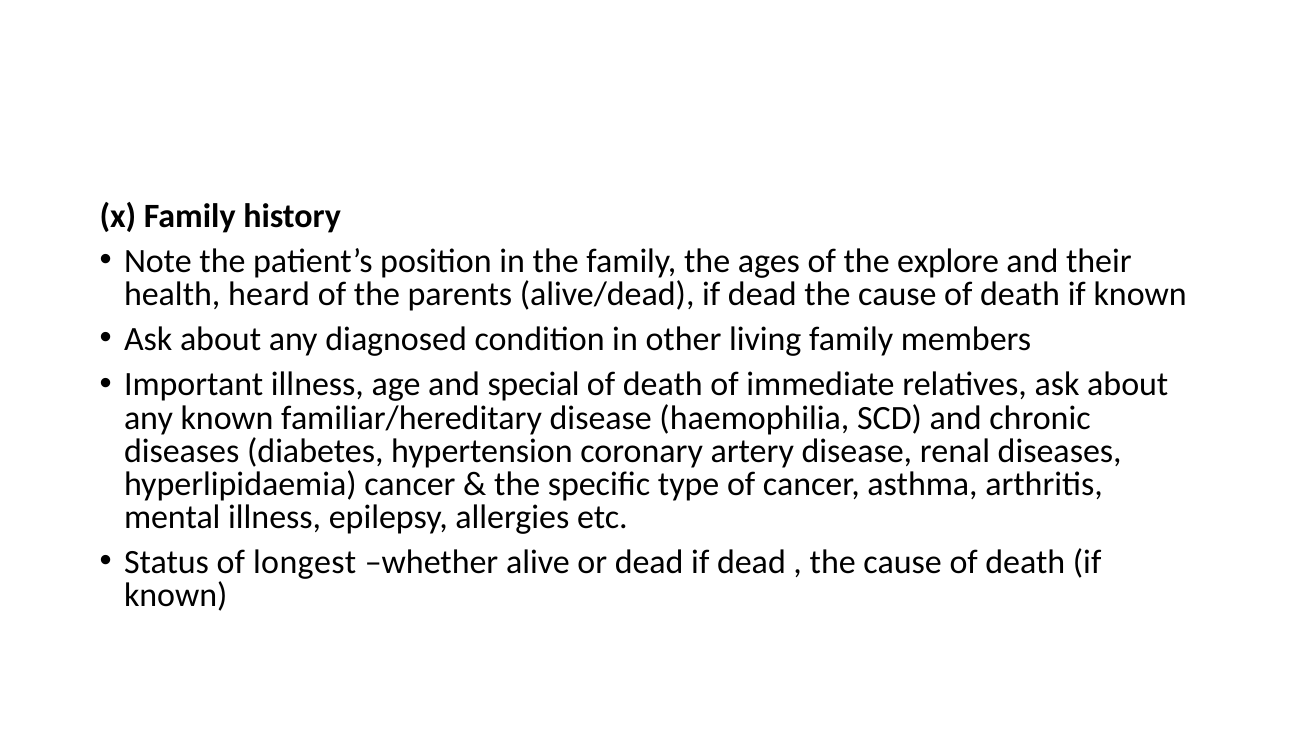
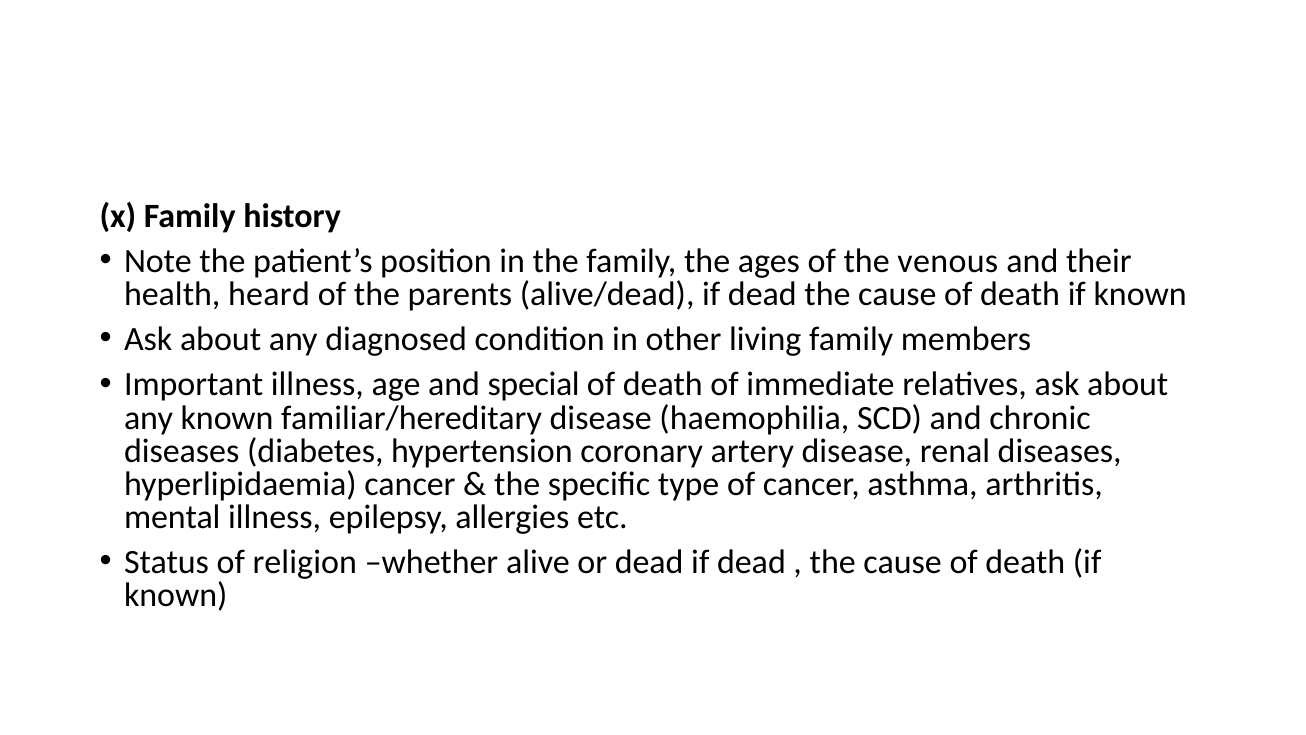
explore: explore -> venous (948, 261)
longest: longest -> religion (305, 562)
